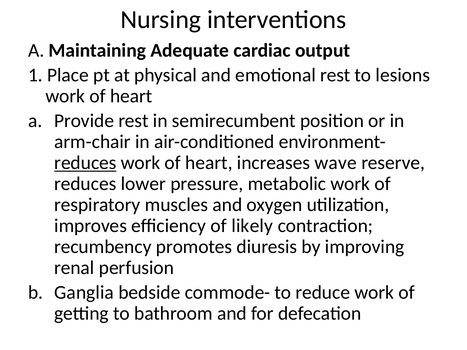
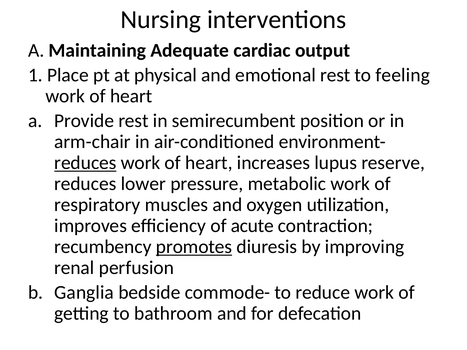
lesions: lesions -> feeling (403, 75)
wave: wave -> lupus (336, 163)
likely: likely -> acute (252, 226)
promotes underline: none -> present (194, 247)
